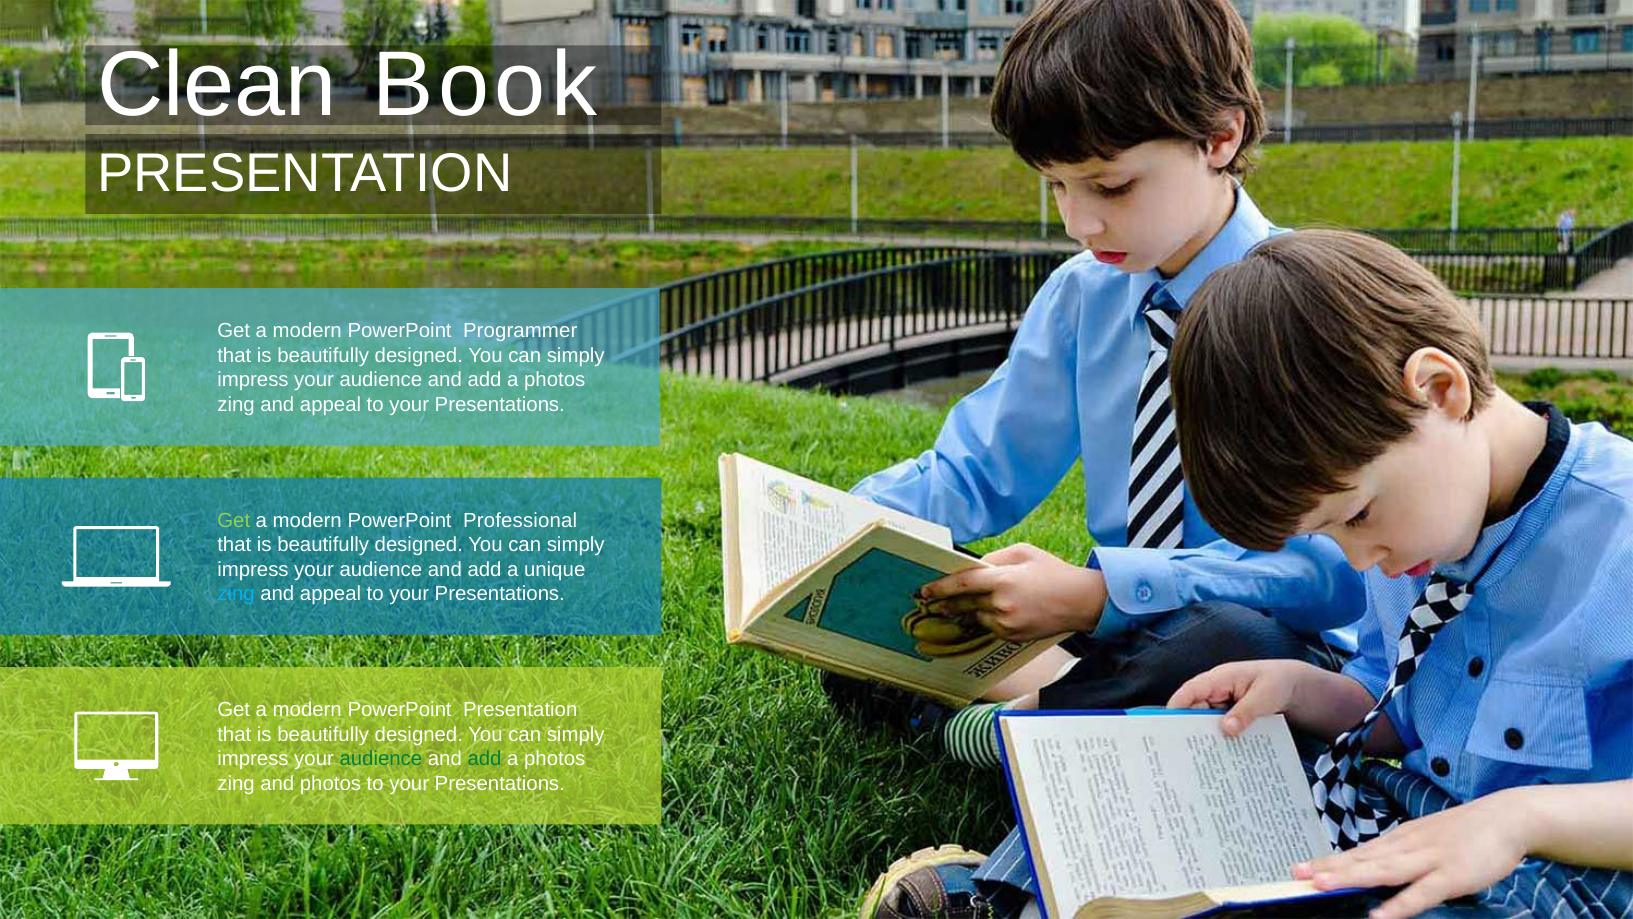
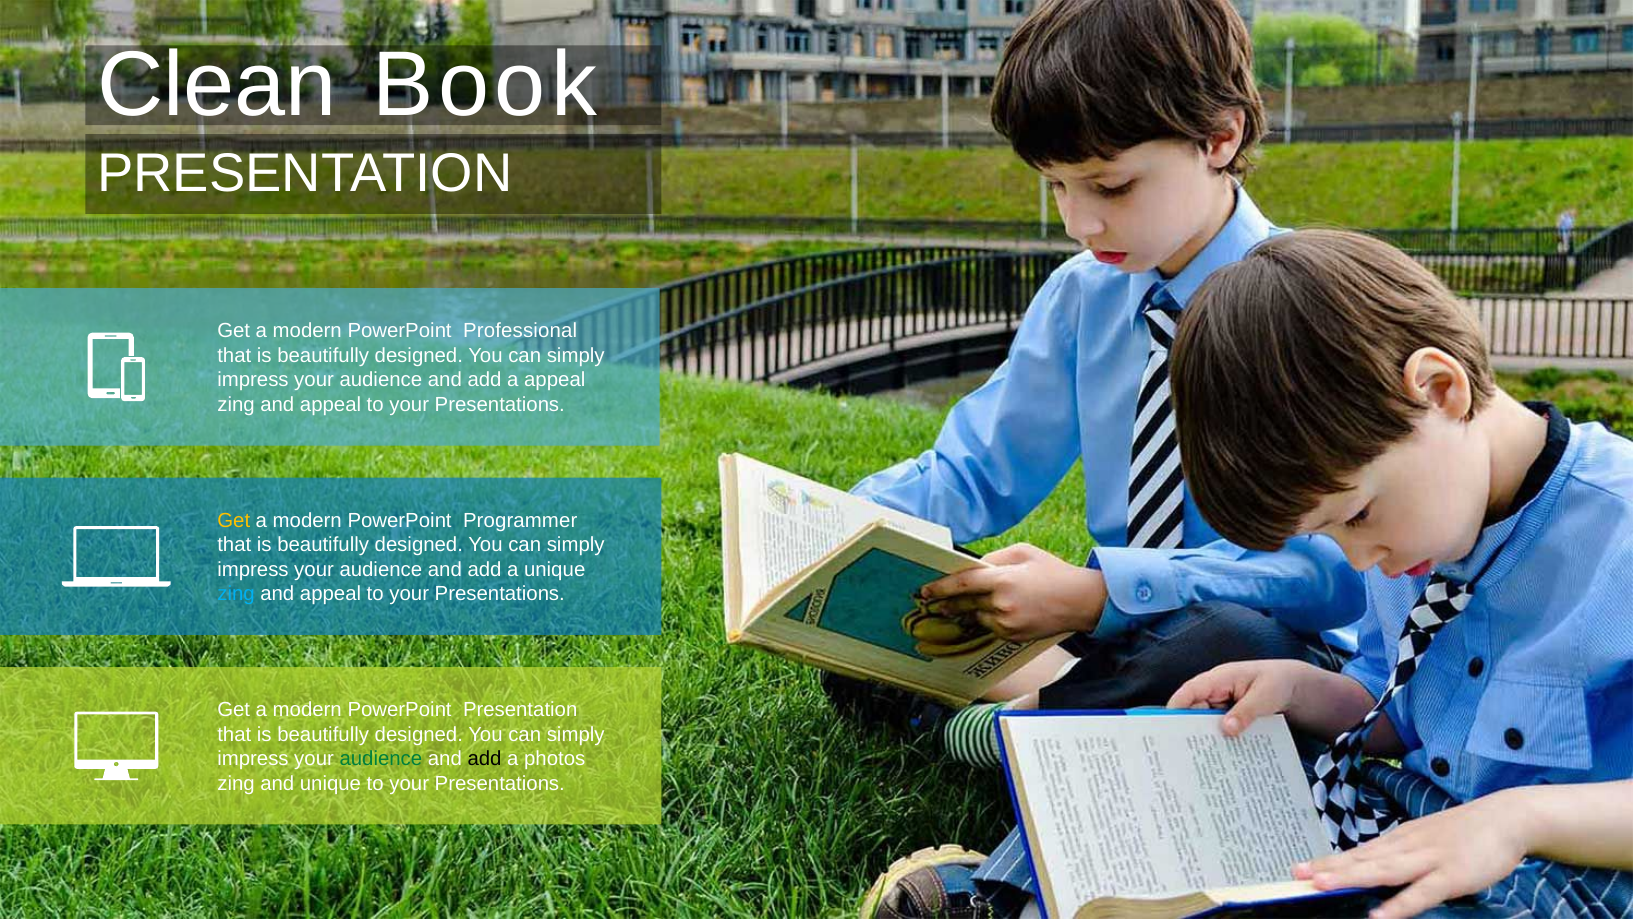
Programmer: Programmer -> Professional (520, 331)
photos: photos -> appeal (555, 380)
Get colour: light green -> yellow (234, 520)
Professional: Professional -> Programmer (520, 520)
add colour: green -> black (484, 758)
and photos: photos -> unique (330, 783)
